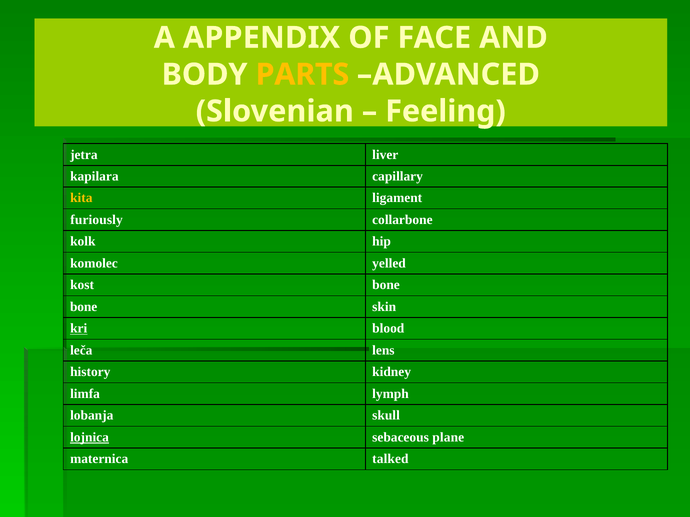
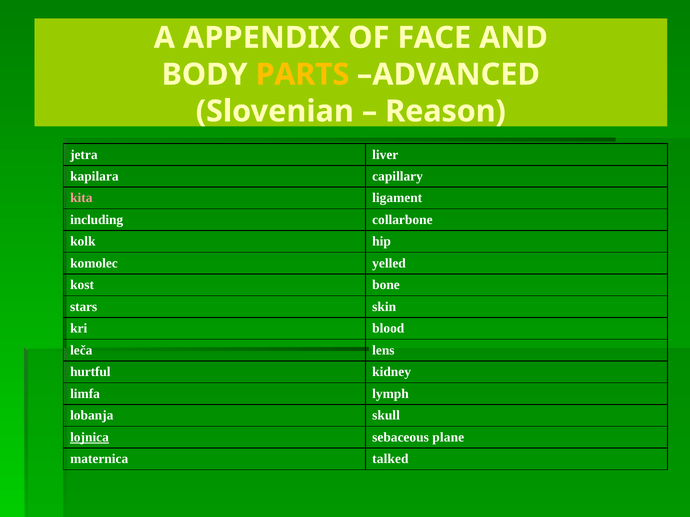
Feeling: Feeling -> Reason (445, 111)
kita colour: yellow -> pink (81, 198)
furiously: furiously -> including (97, 220)
bone: bone -> stars (84, 307)
kri underline: present -> none (79, 329)
history: history -> hurtful (90, 372)
